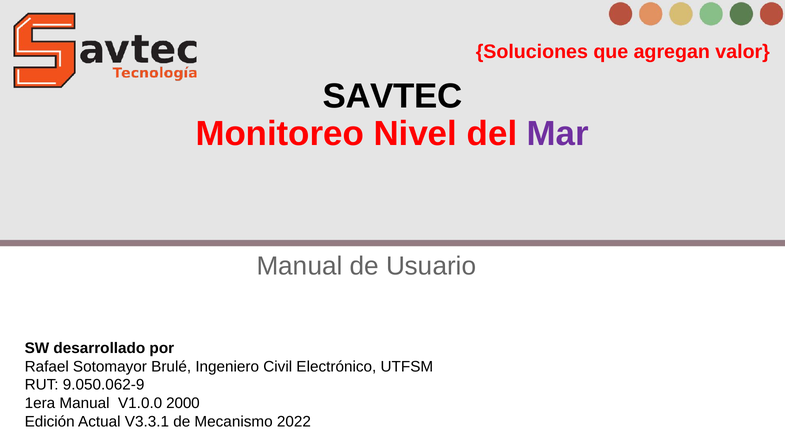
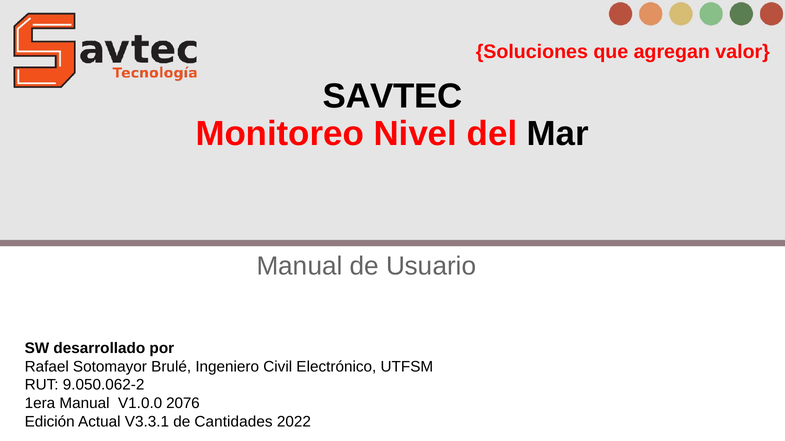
Mar colour: purple -> black (558, 134)
9.050.062-9: 9.050.062-9 -> 9.050.062-2 (104, 385)
2000: 2000 -> 2076 (183, 404)
Mecanismo: Mecanismo -> Cantidades (234, 422)
